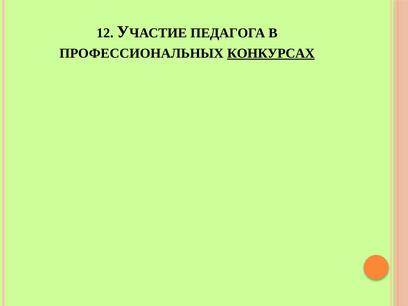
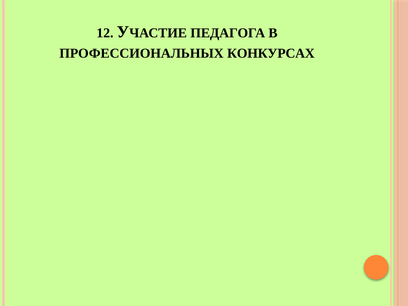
КОНКУРСАХ underline: present -> none (271, 53)
